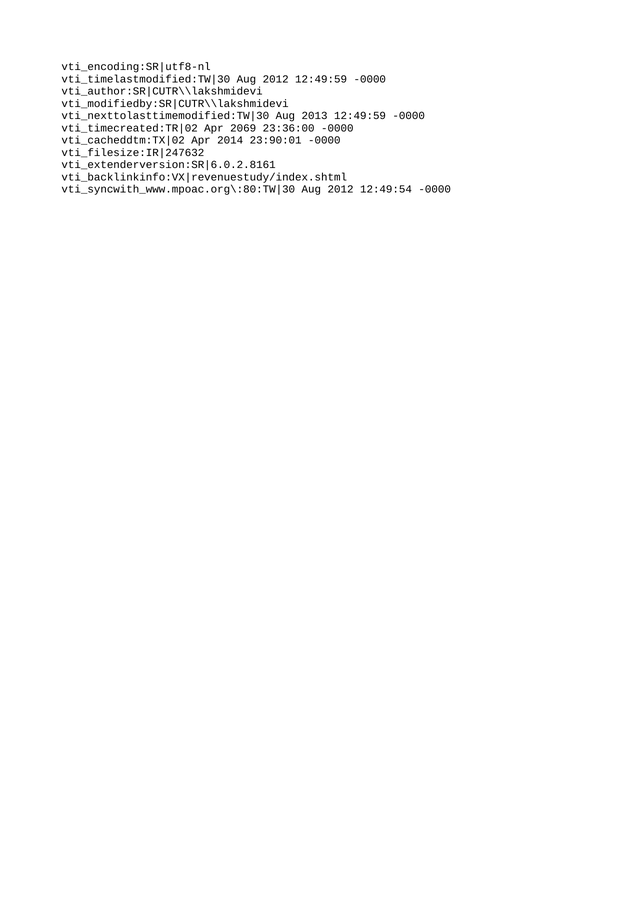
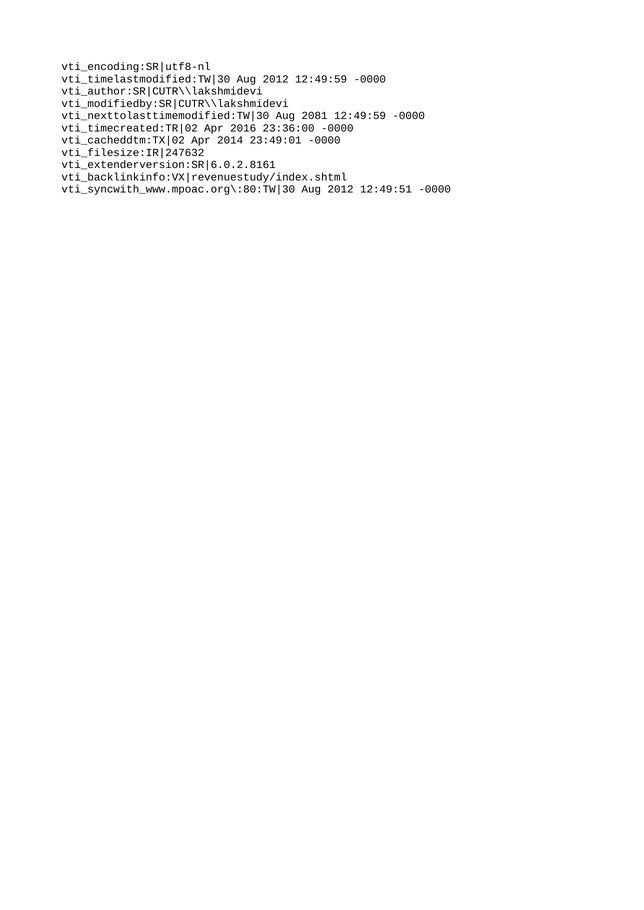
2013: 2013 -> 2081 (315, 116)
2069: 2069 -> 2016 (243, 128)
23:90:01: 23:90:01 -> 23:49:01 (276, 140)
12:49:54: 12:49:54 -> 12:49:51 (386, 190)
